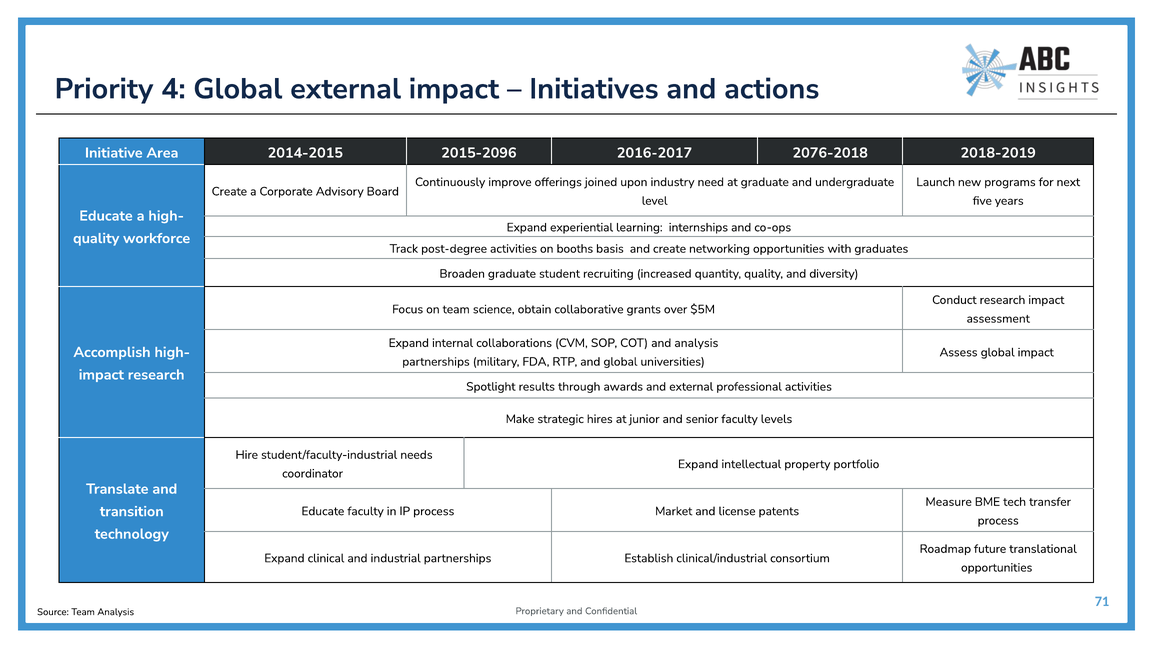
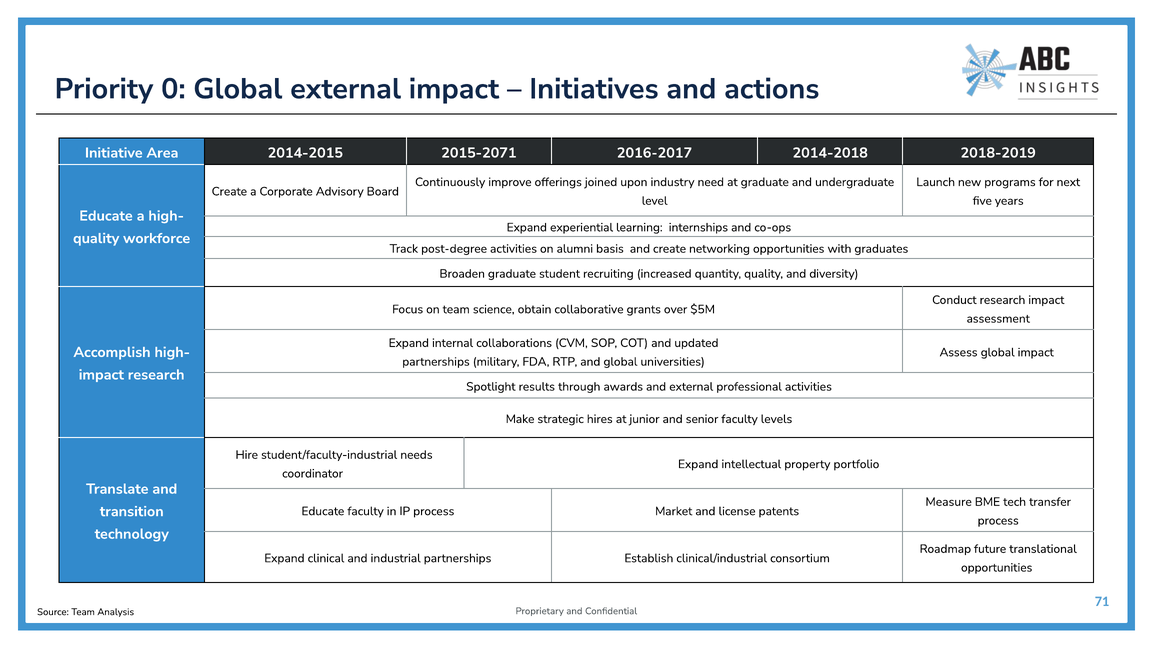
4: 4 -> 0 (173, 89)
2015-2096: 2015-2096 -> 2015-2071 (479, 153)
2076-2018: 2076-2018 -> 2014-2018 (830, 153)
booths: booths -> alumni (575, 249)
and analysis: analysis -> updated (696, 343)
